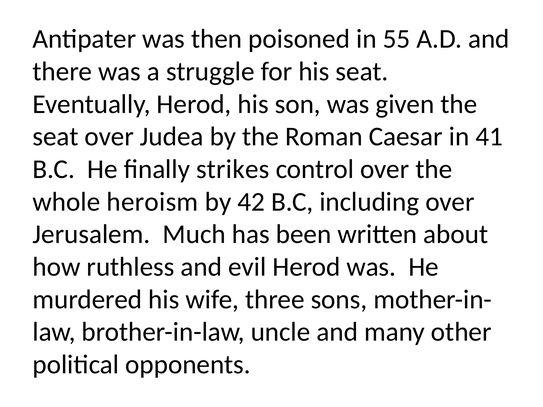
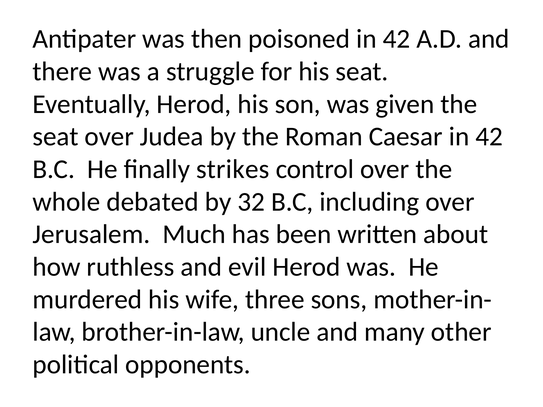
poisoned in 55: 55 -> 42 (396, 39)
Caesar in 41: 41 -> 42 (489, 137)
heroism: heroism -> debated (153, 202)
42: 42 -> 32 (251, 202)
